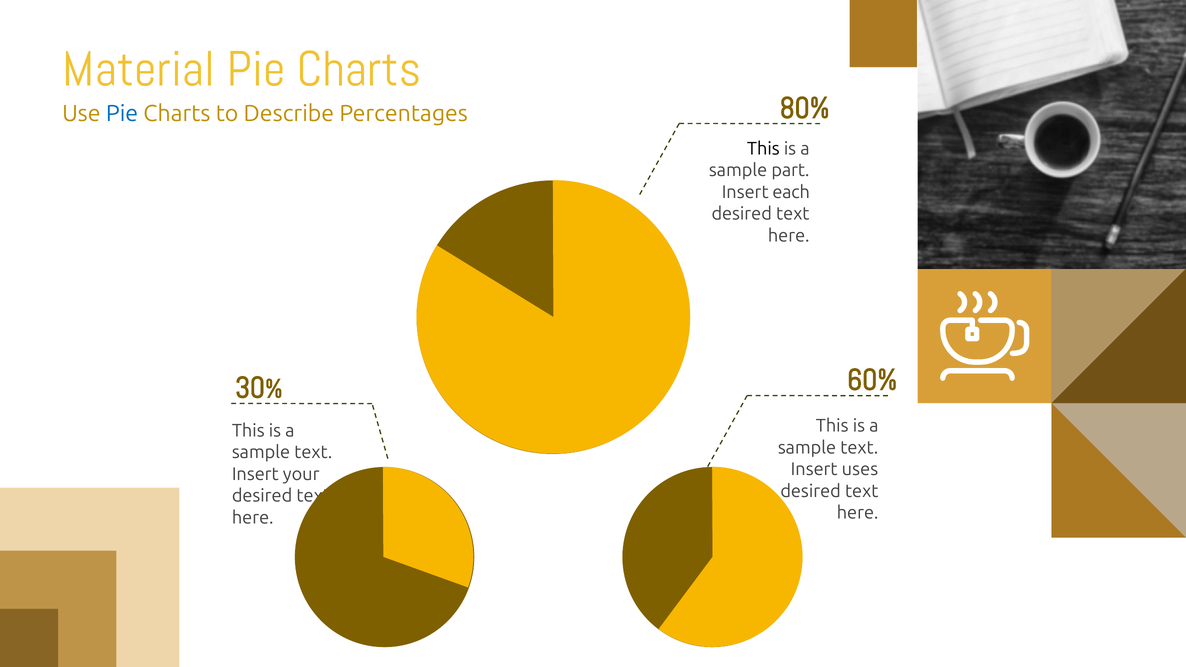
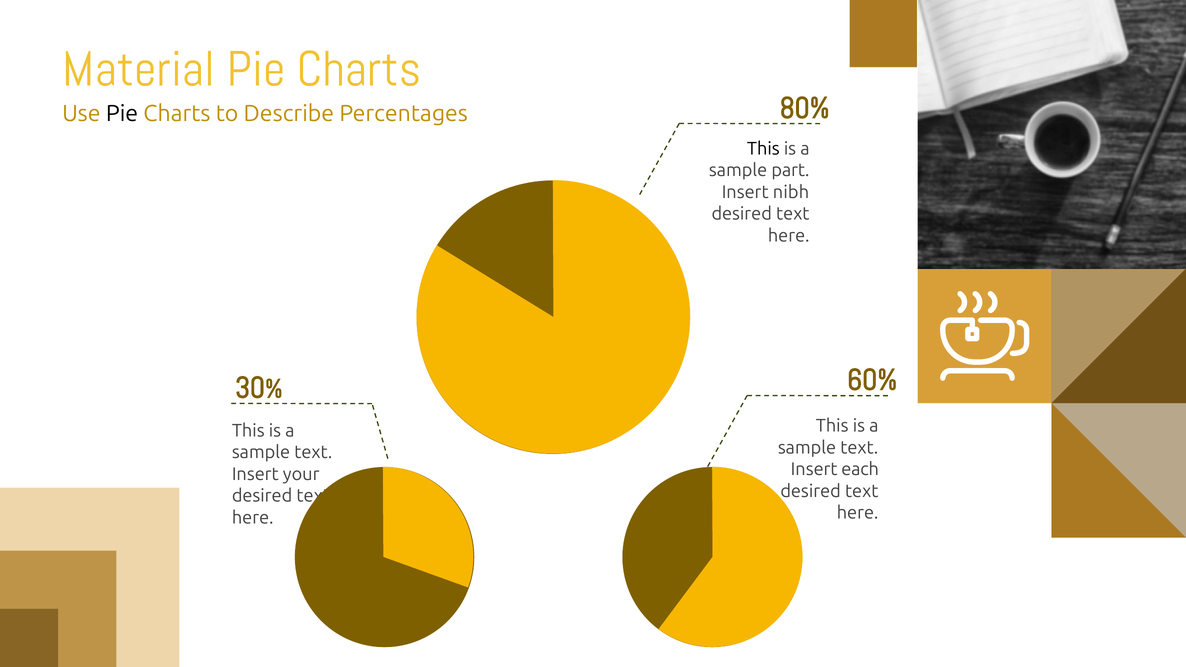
Pie colour: blue -> black (122, 114)
each: each -> nibh (791, 192)
uses: uses -> each (860, 469)
